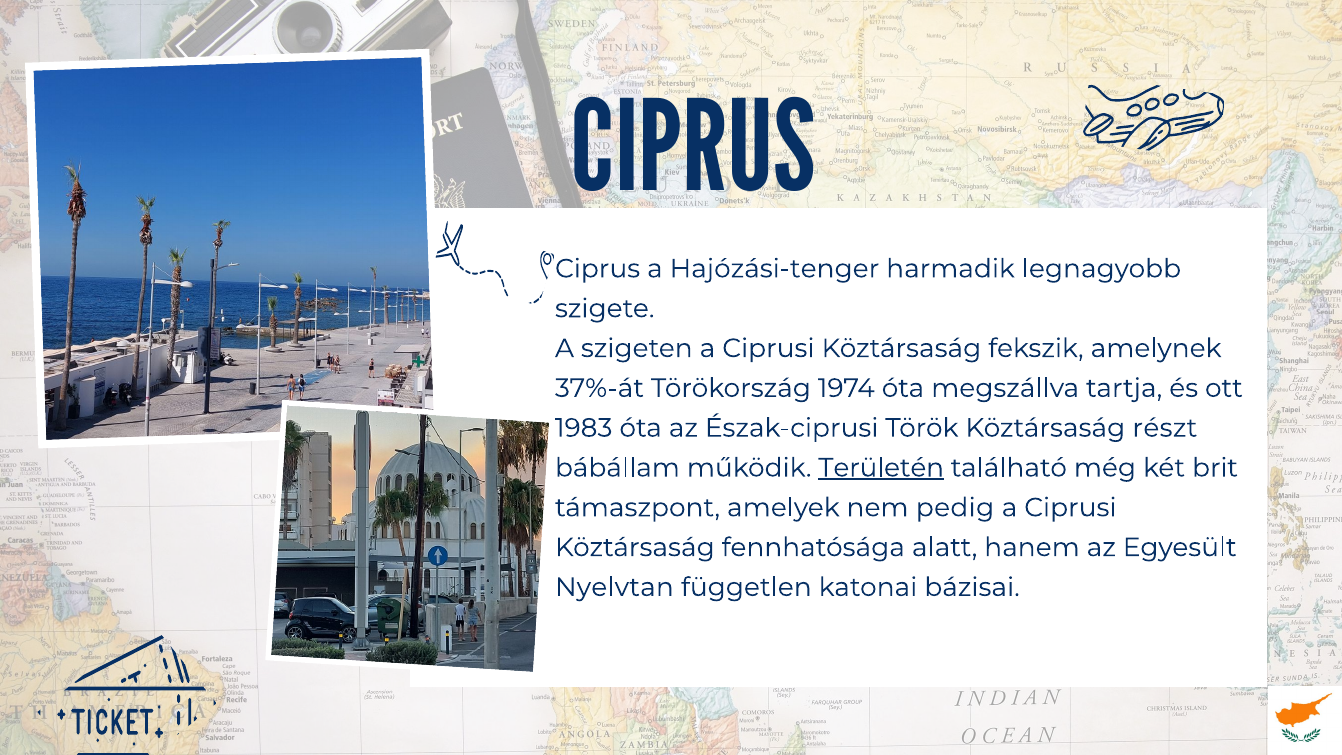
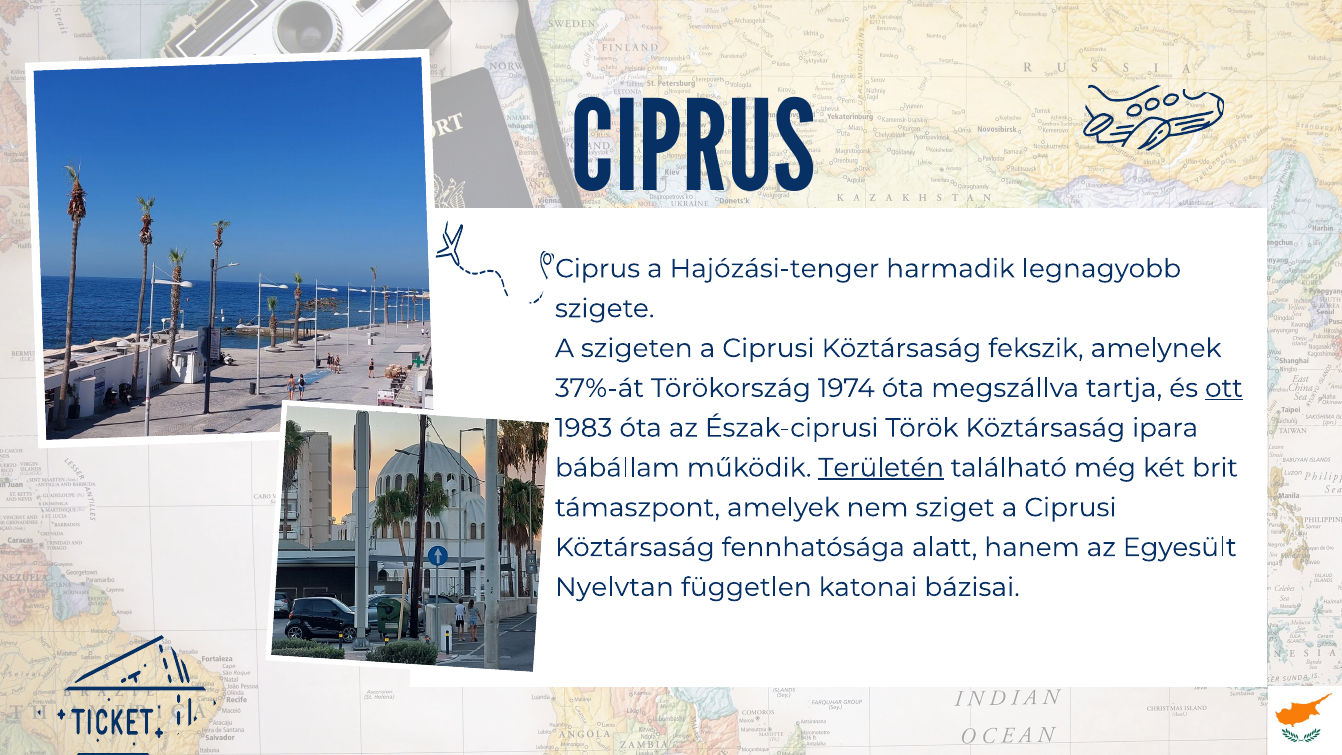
ott underline: none -> present (1224, 388)
részt: részt -> ipara (1165, 428)
pedig: pedig -> sziget (955, 508)
